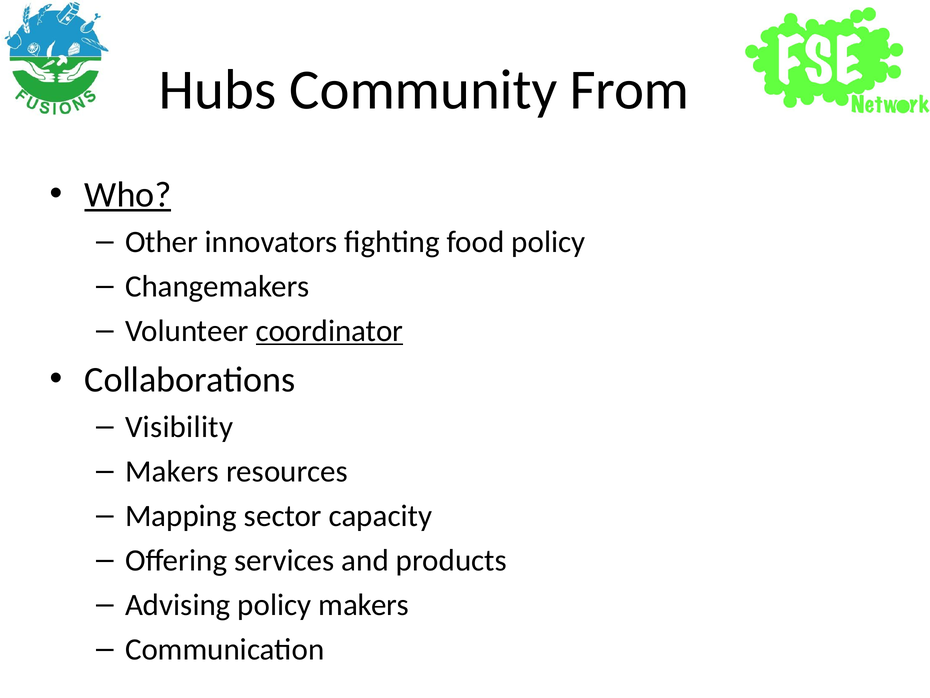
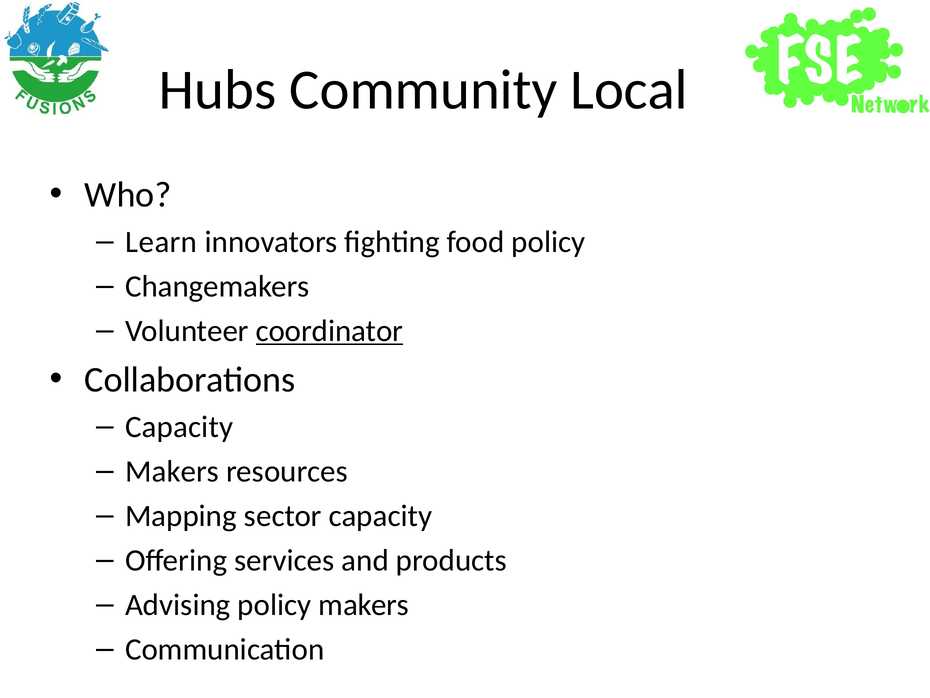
From: From -> Local (629, 90)
Who underline: present -> none (128, 195)
Other: Other -> Learn (161, 242)
Visibility: Visibility -> Capacity (179, 427)
